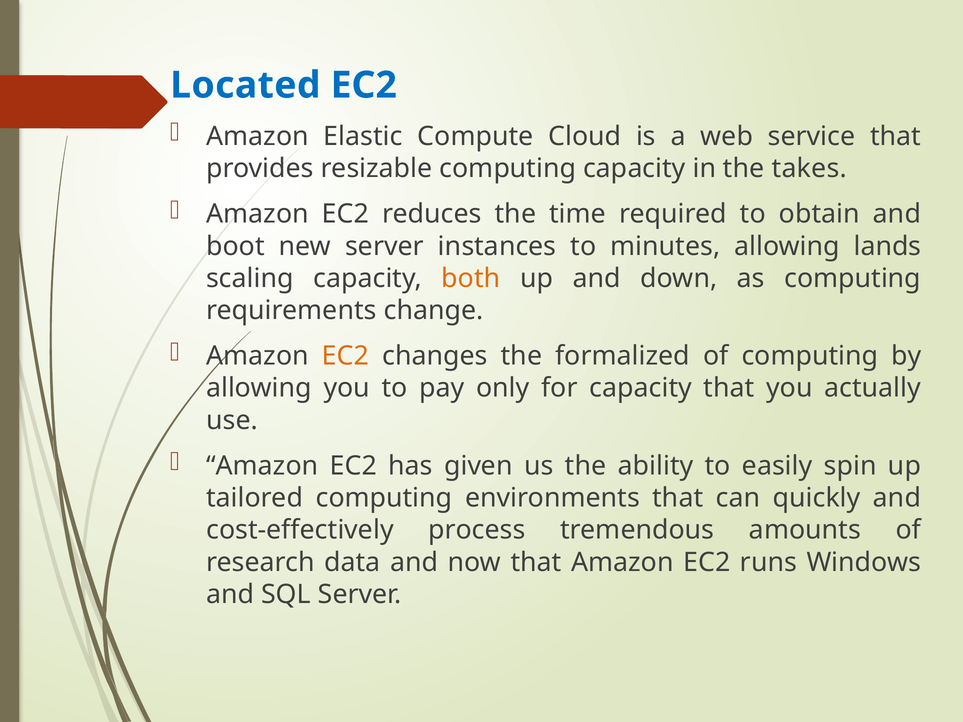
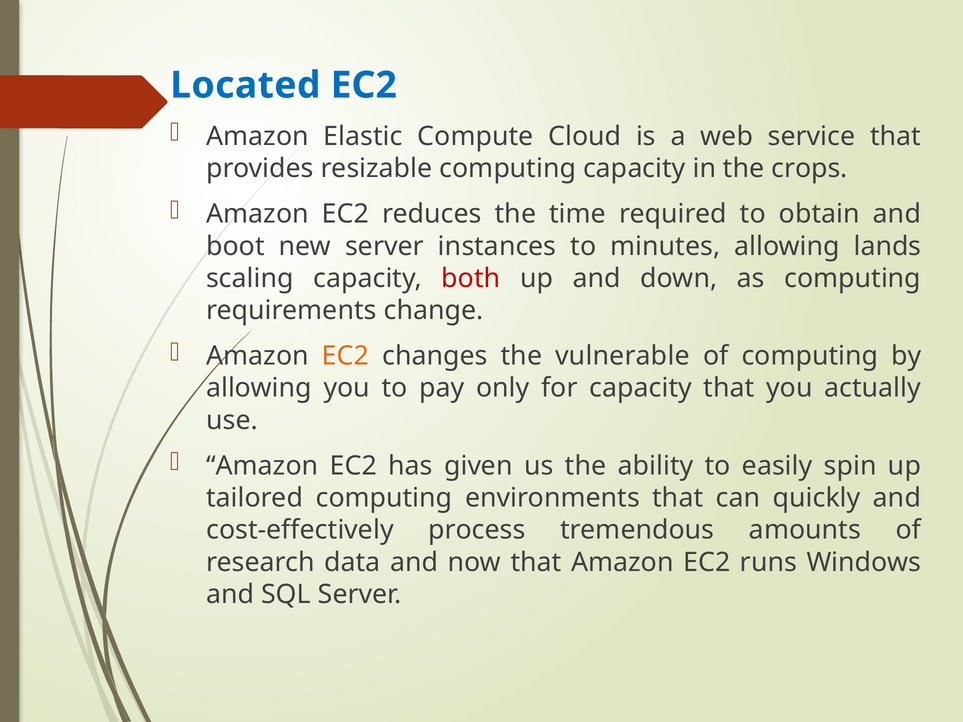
takes: takes -> crops (810, 169)
both colour: orange -> red (471, 278)
formalized: formalized -> vulnerable (622, 356)
